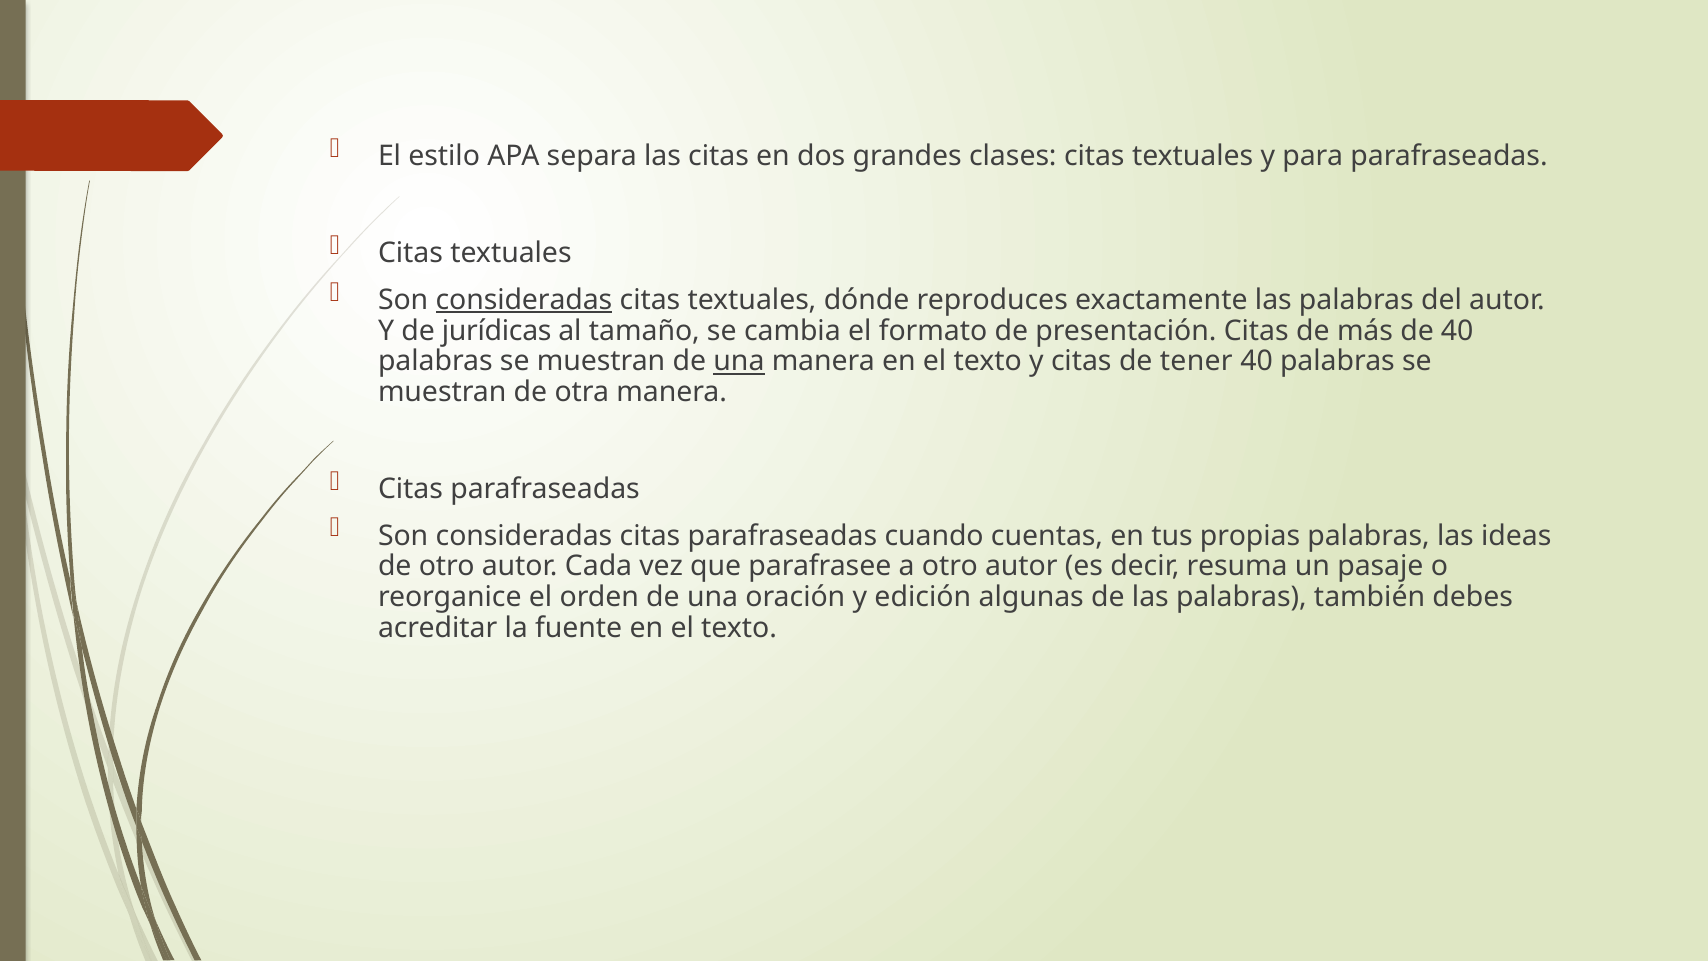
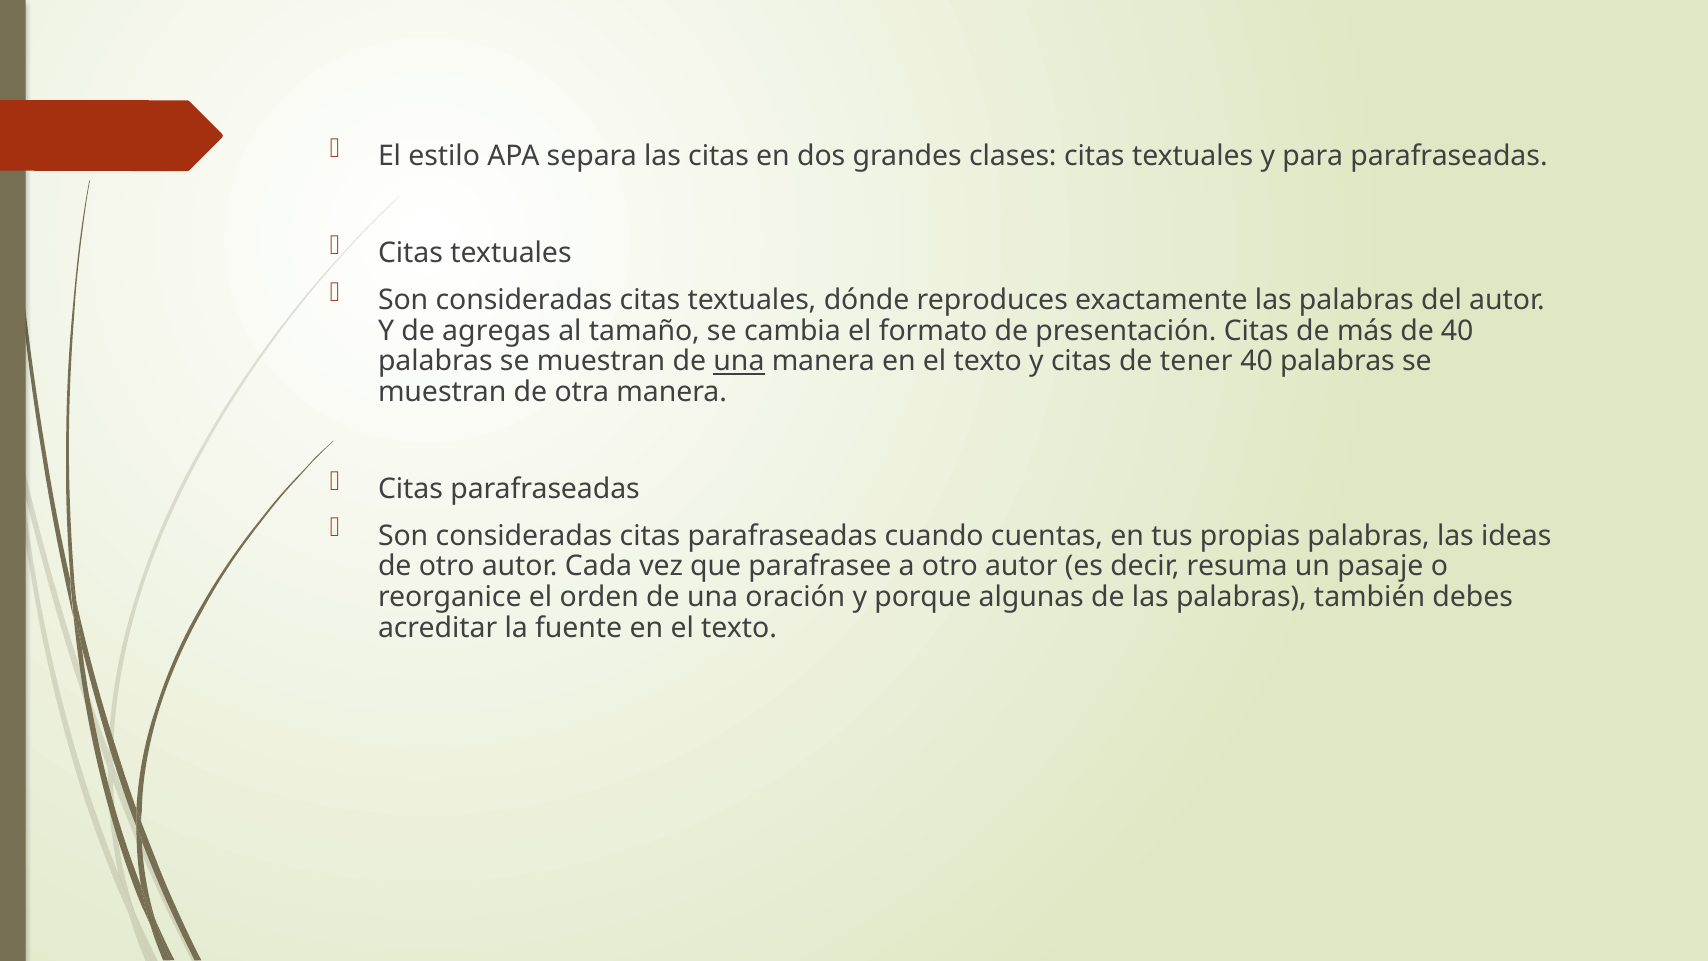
consideradas underline: present -> none (524, 300)
jurídicas: jurídicas -> agregas (497, 331)
edición: edición -> porque (923, 597)
